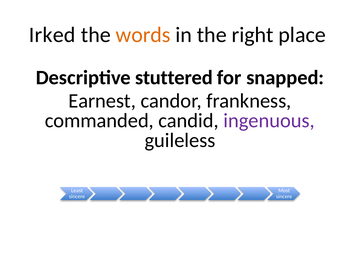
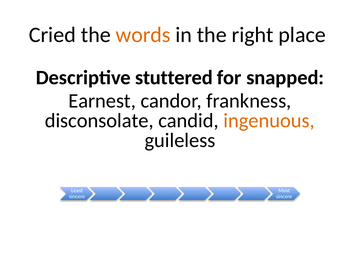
Irked: Irked -> Cried (52, 35)
commanded: commanded -> disconsolate (99, 121)
ingenuous colour: purple -> orange (269, 121)
